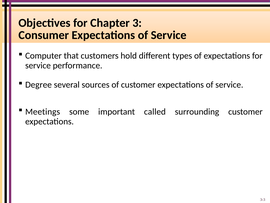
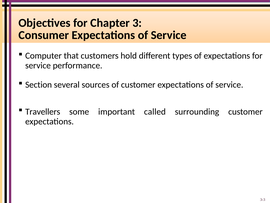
Degree: Degree -> Section (39, 85)
Meetings: Meetings -> Travellers (43, 111)
